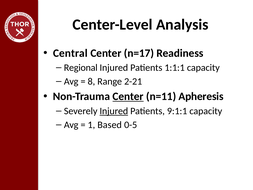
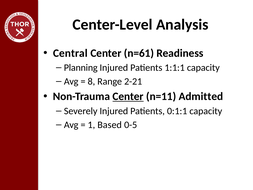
n=17: n=17 -> n=61 (139, 53)
Regional: Regional -> Planning (81, 68)
Apheresis: Apheresis -> Admitted (201, 96)
Injured underline: present -> none (114, 111)
9:1:1: 9:1:1 -> 0:1:1 (177, 111)
